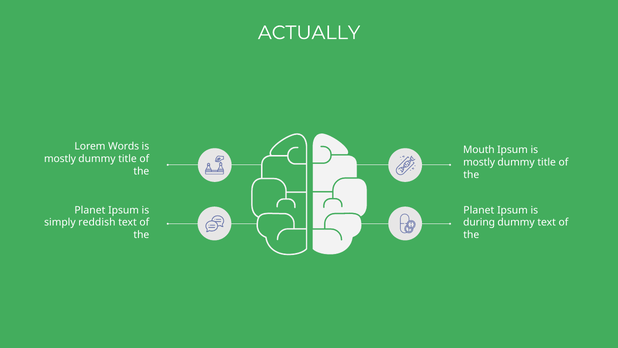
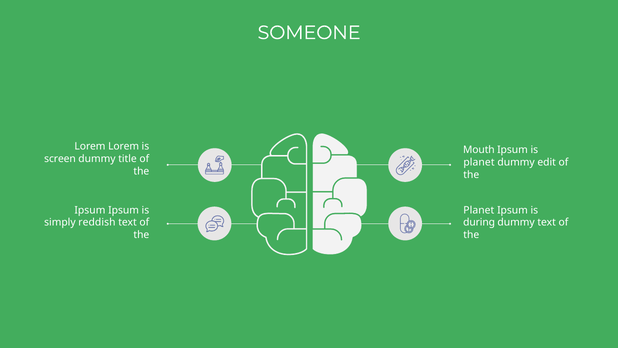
ACTUALLY: ACTUALLY -> SOMEONE (309, 33)
Lorem Words: Words -> Lorem (124, 146)
mostly: mostly -> screen (60, 159)
mostly: mostly -> planet (479, 162)
title: title -> edit (547, 162)
Planet: Planet -> Ipsum (90, 210)
